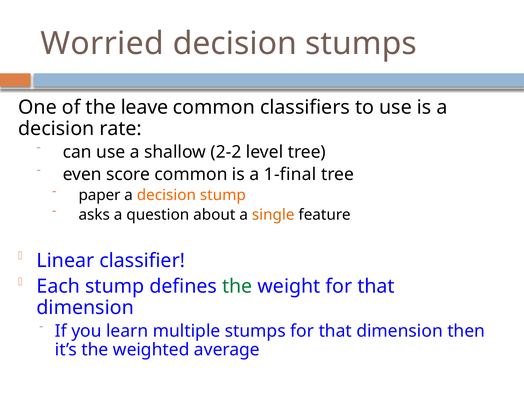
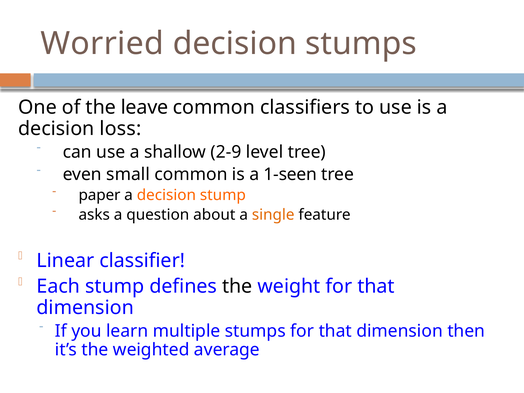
rate: rate -> loss (121, 129)
2-2: 2-2 -> 2-9 (226, 152)
score: score -> small (128, 175)
1-final: 1-final -> 1-seen (290, 175)
the colour: green -> black (237, 286)
